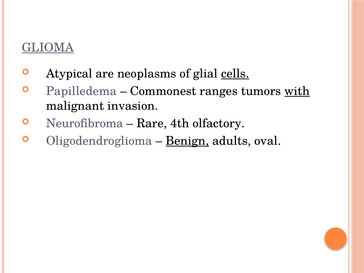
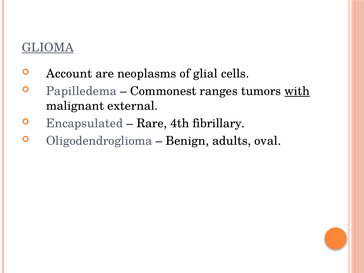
Atypical: Atypical -> Account (69, 74)
cells underline: present -> none (235, 74)
invasion: invasion -> external (133, 106)
Neurofibroma: Neurofibroma -> Encapsulated (85, 123)
olfactory: olfactory -> fibrillary (219, 123)
Benign underline: present -> none (187, 141)
